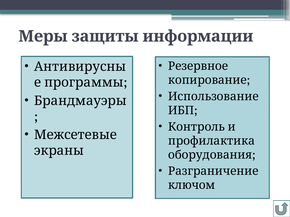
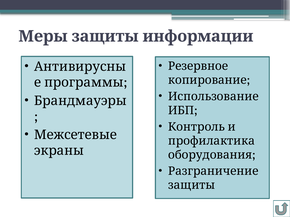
ключом: ключом -> защиты (192, 186)
